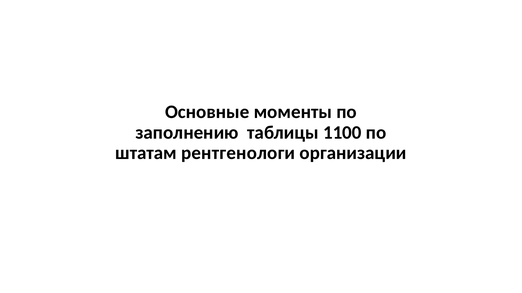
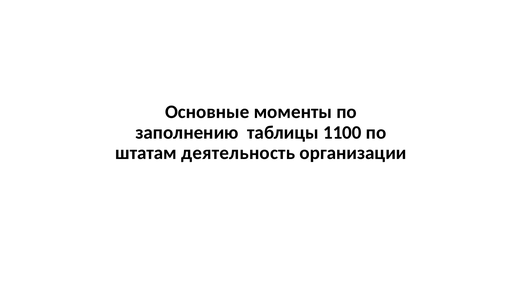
рентгенологи: рентгенологи -> деятельность (238, 153)
